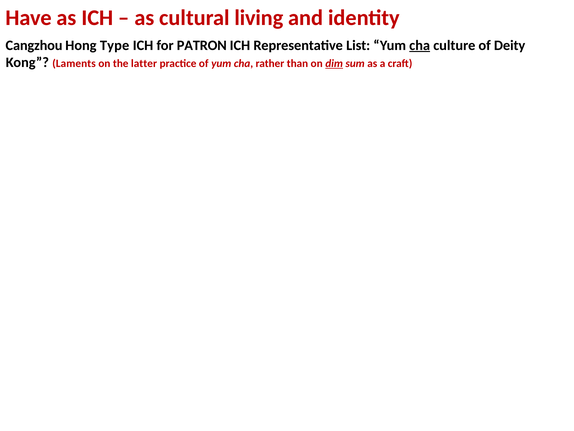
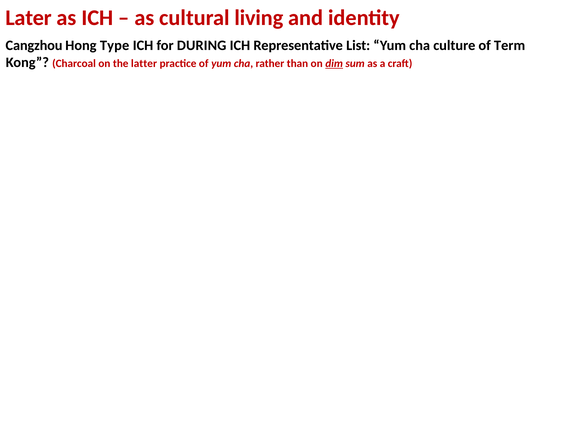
Have: Have -> Later (29, 18)
PATRON: PATRON -> DURING (202, 45)
cha underline: present -> none (420, 45)
Deity: Deity -> Term (510, 45)
Laments: Laments -> Charcoal (74, 64)
